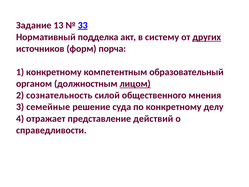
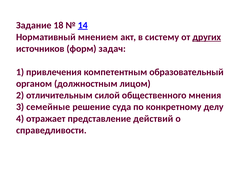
13: 13 -> 18 (58, 25)
33: 33 -> 14 (83, 25)
подделка: подделка -> мнением (98, 37)
порча: порча -> задач (112, 49)
1 конкретному: конкретному -> привлечения (54, 72)
лицом underline: present -> none (135, 84)
сознательность: сознательность -> отличительным (59, 95)
